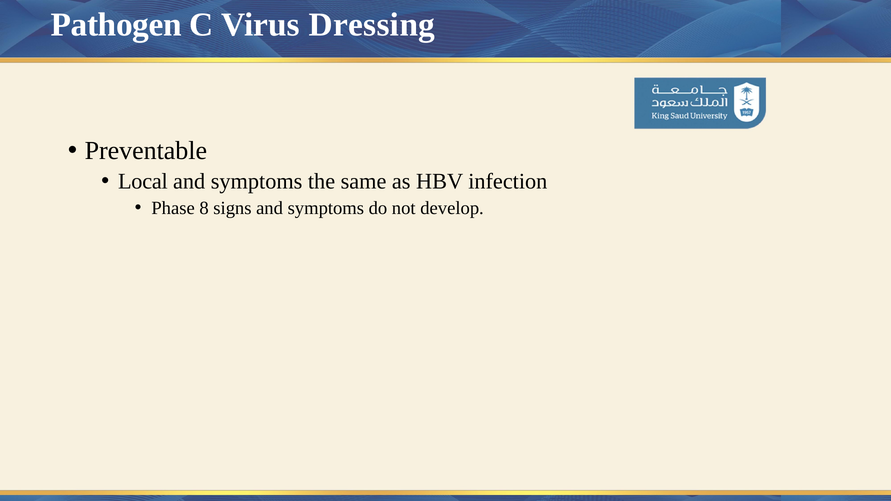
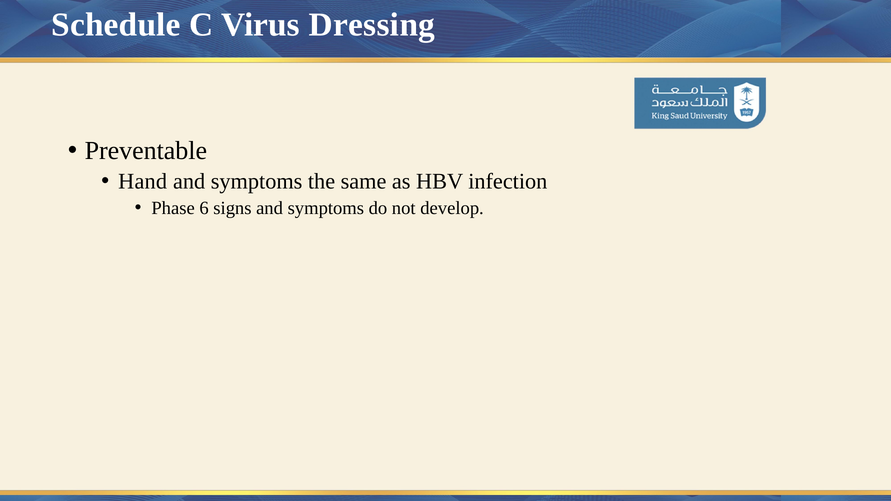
Pathogen: Pathogen -> Schedule (116, 25)
Local: Local -> Hand (143, 181)
8: 8 -> 6 (204, 208)
